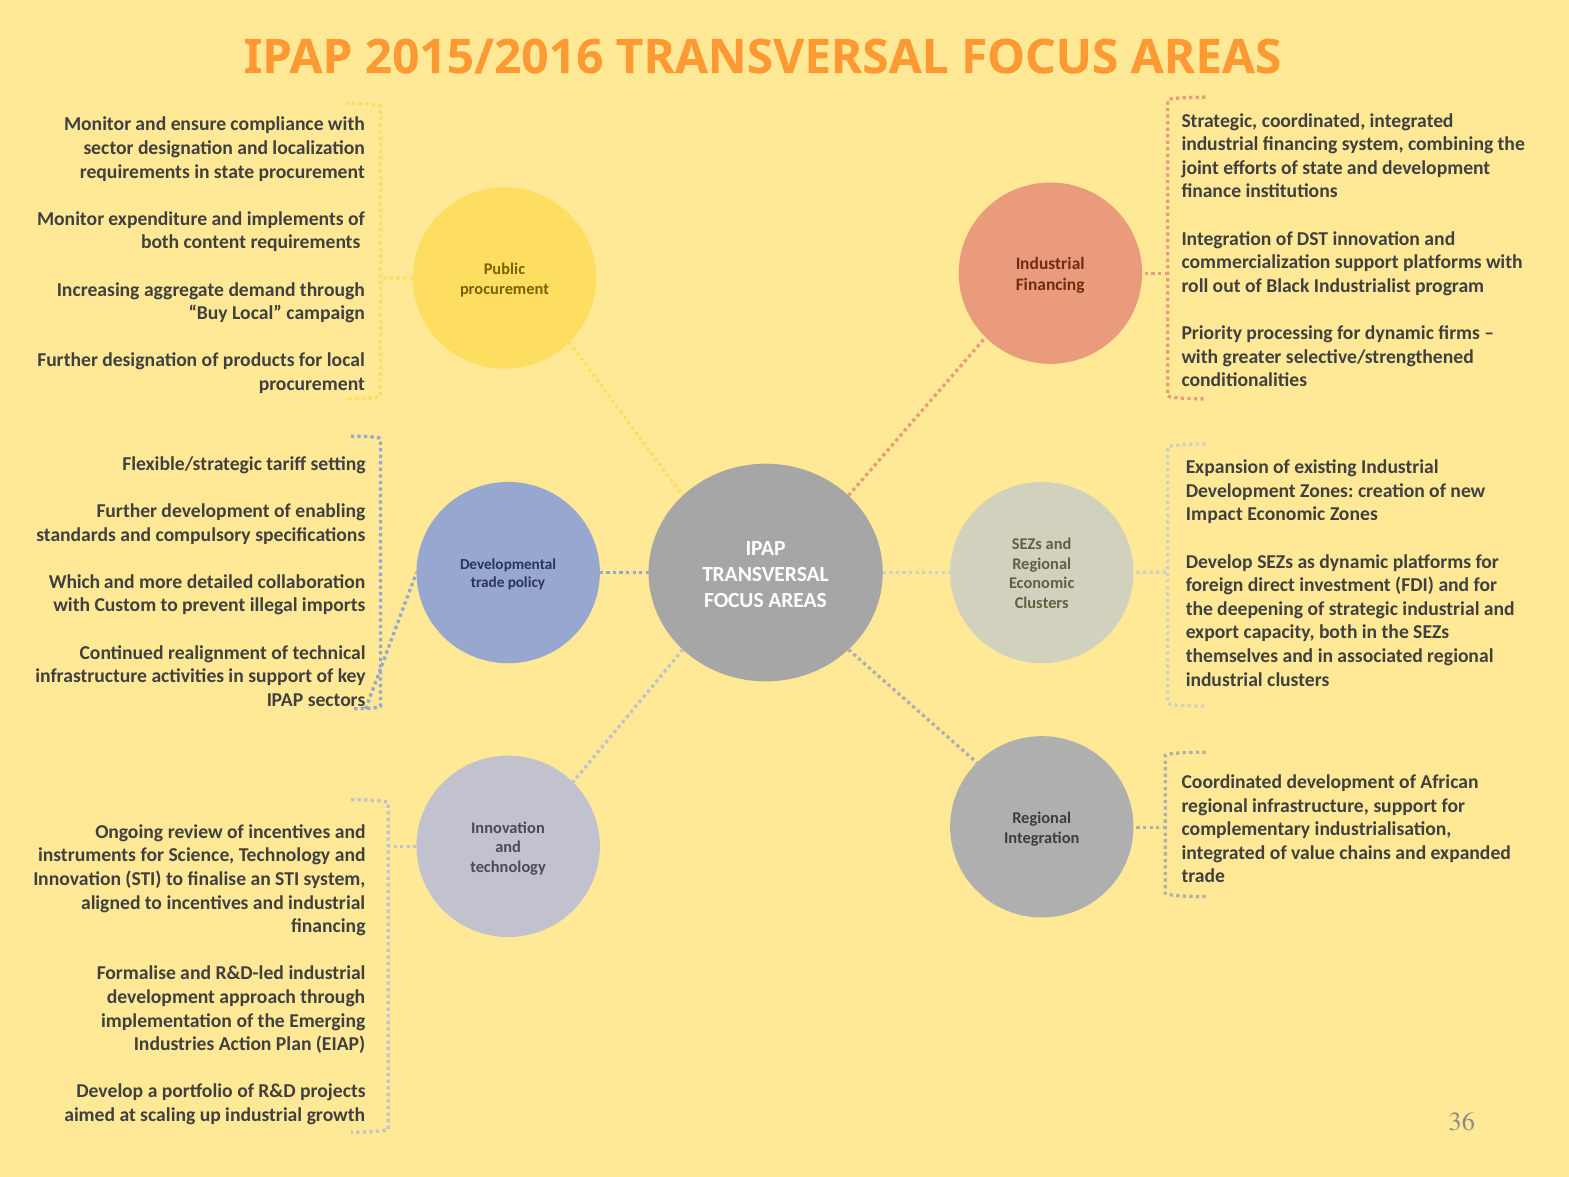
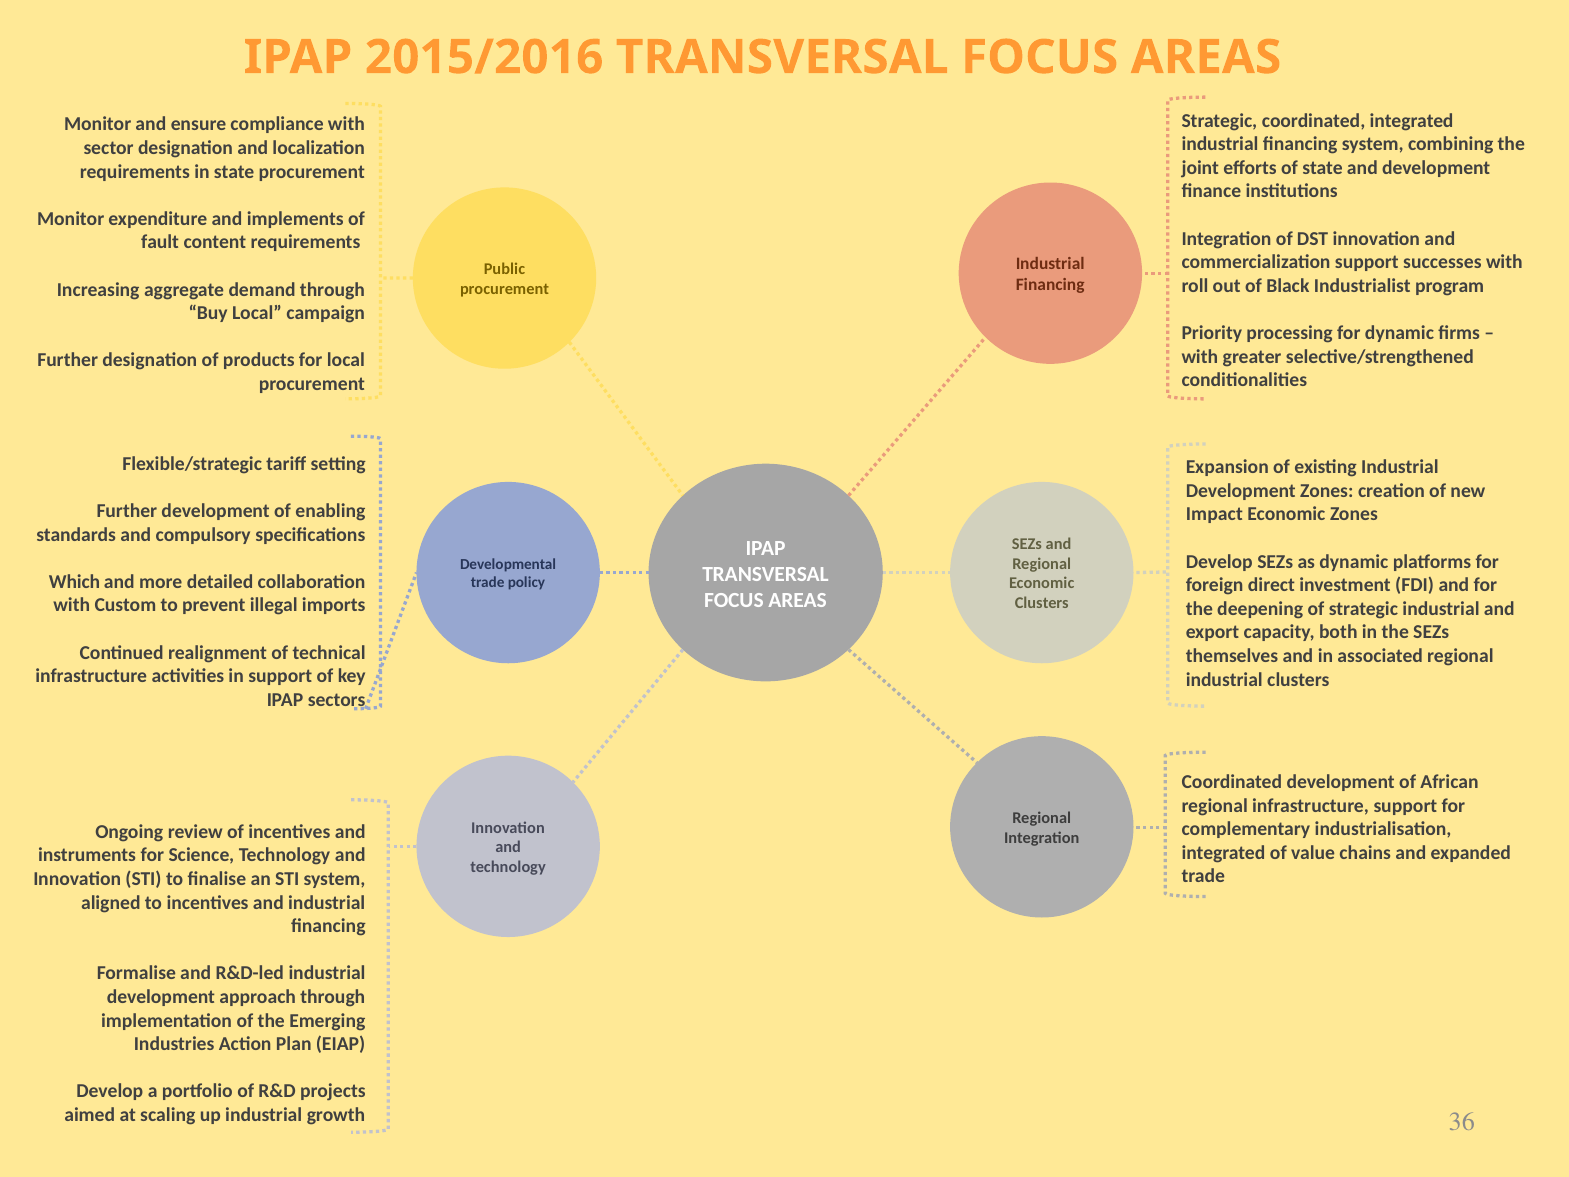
both: both -> fault (160, 242)
support platforms: platforms -> successes (1442, 262)
